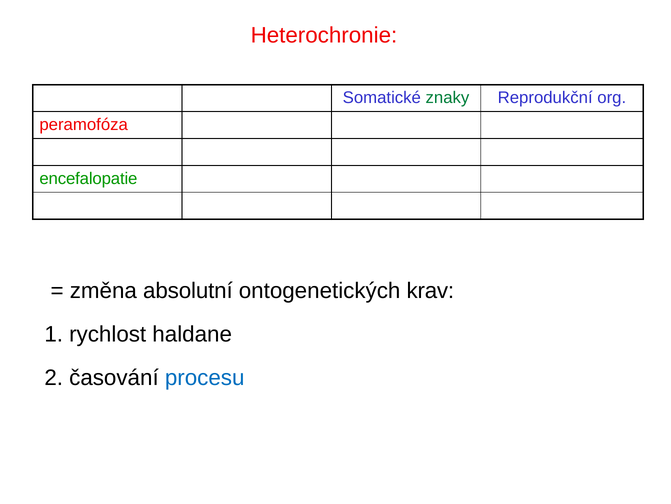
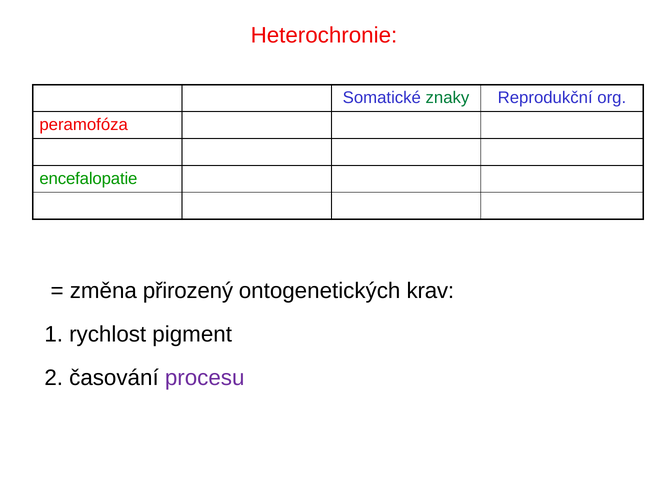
absolutní: absolutní -> přirozený (188, 290)
haldane: haldane -> pigment (192, 334)
procesu colour: blue -> purple (205, 377)
